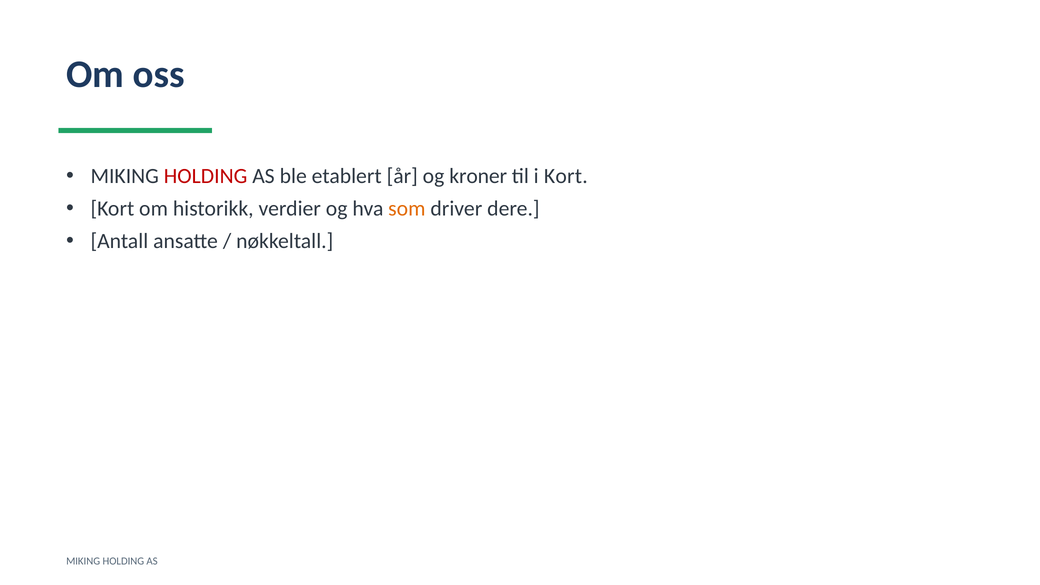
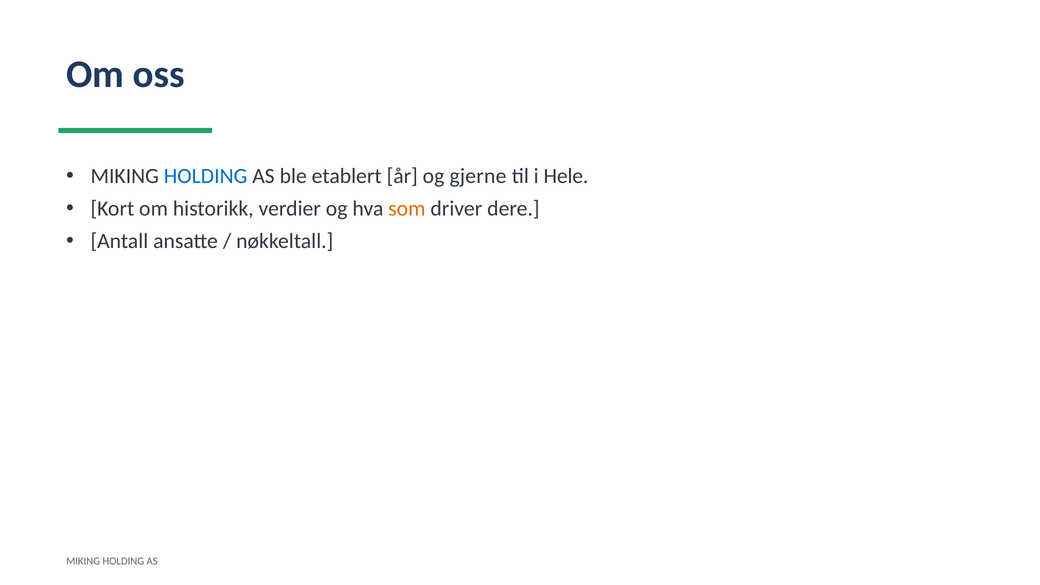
HOLDING colour: red -> blue (206, 176)
kroner: kroner -> gjerne (478, 176)
i Kort: Kort -> Hele (566, 176)
